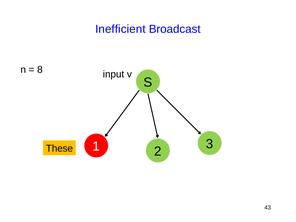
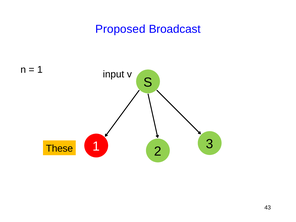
Inefficient: Inefficient -> Proposed (120, 29)
8: 8 -> 1 (40, 70)
